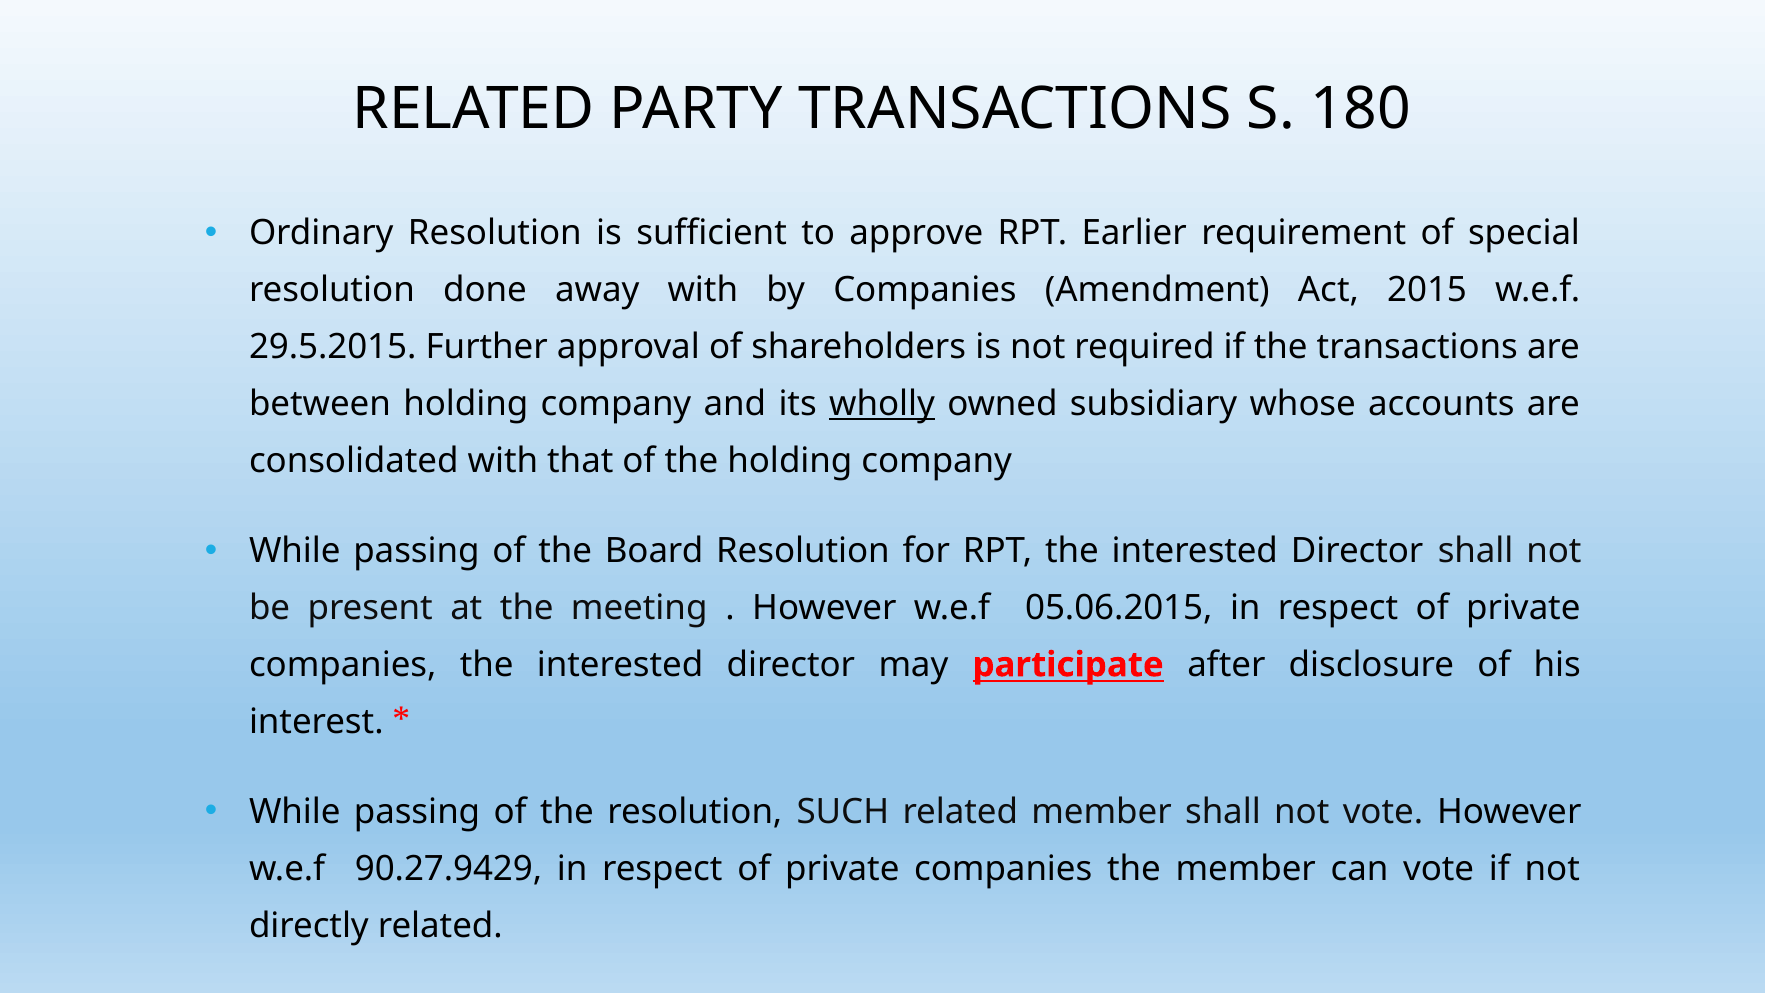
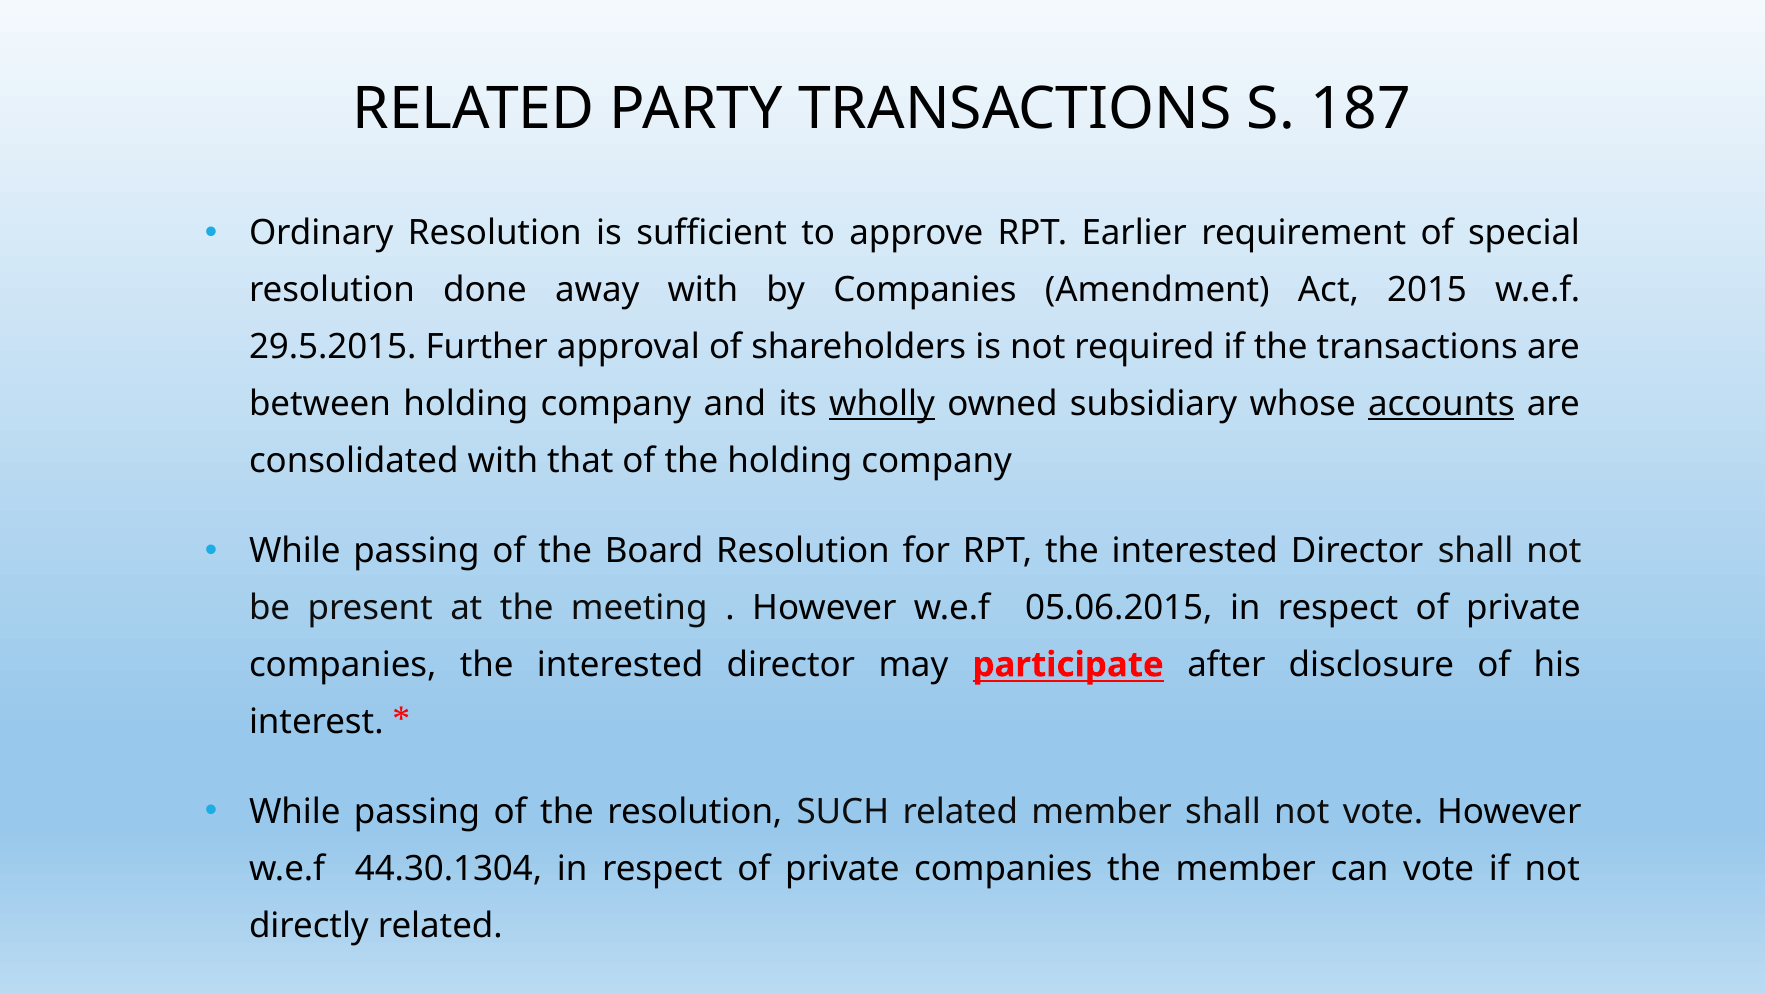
180: 180 -> 187 (1361, 109)
accounts underline: none -> present (1441, 404)
90.27.9429: 90.27.9429 -> 44.30.1304 (449, 869)
